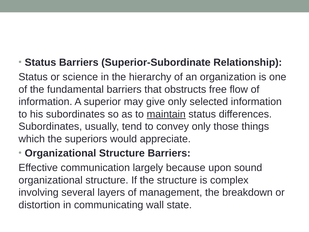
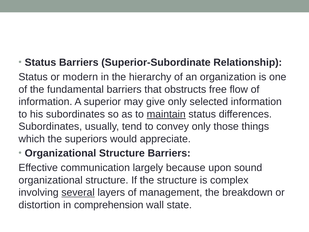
science: science -> modern (80, 77)
several underline: none -> present (78, 192)
communicating: communicating -> comprehension (109, 205)
